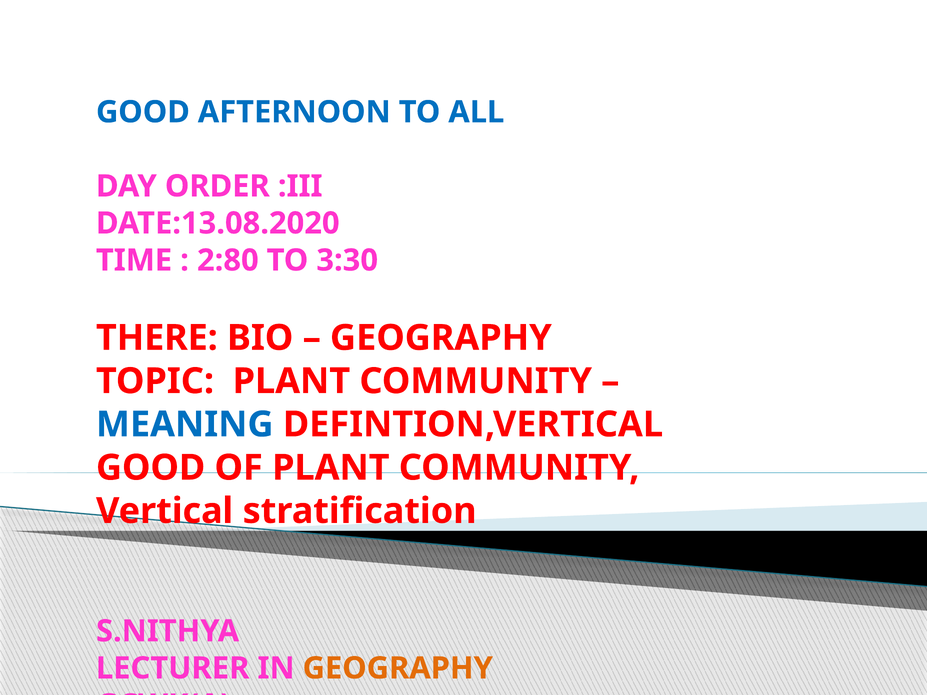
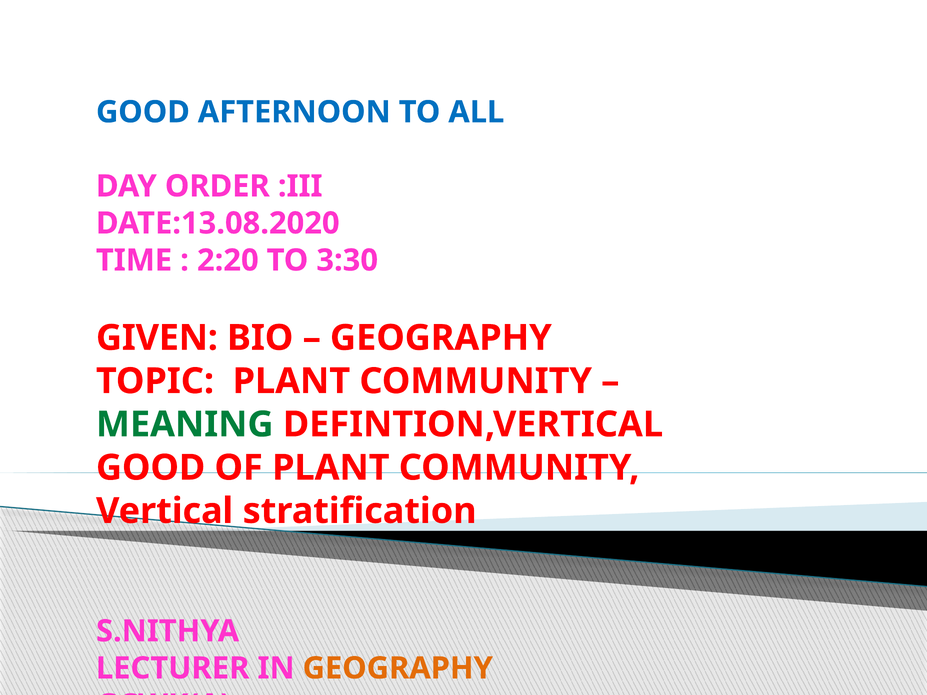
2:80: 2:80 -> 2:20 (228, 260)
THERE: THERE -> GIVEN (157, 338)
MEANING colour: blue -> green (185, 425)
